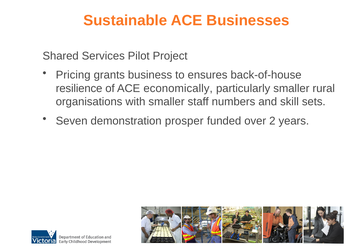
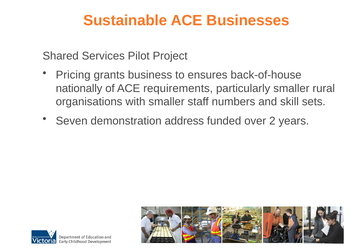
resilience: resilience -> nationally (79, 88)
economically: economically -> requirements (178, 88)
prosper: prosper -> address (184, 121)
